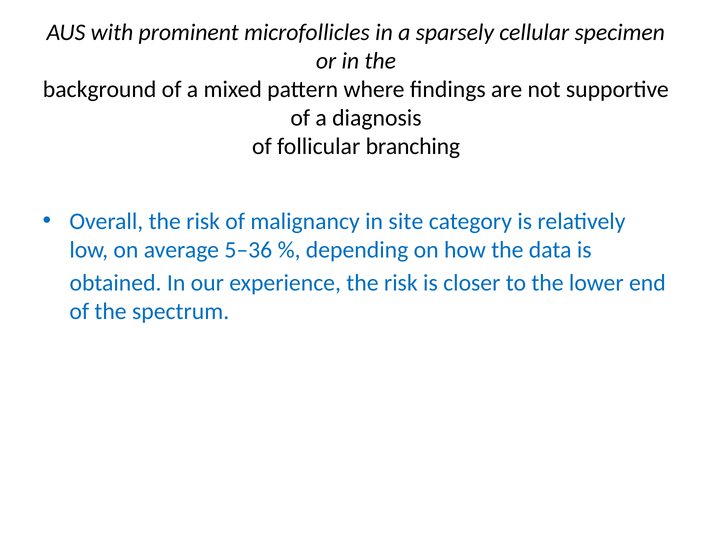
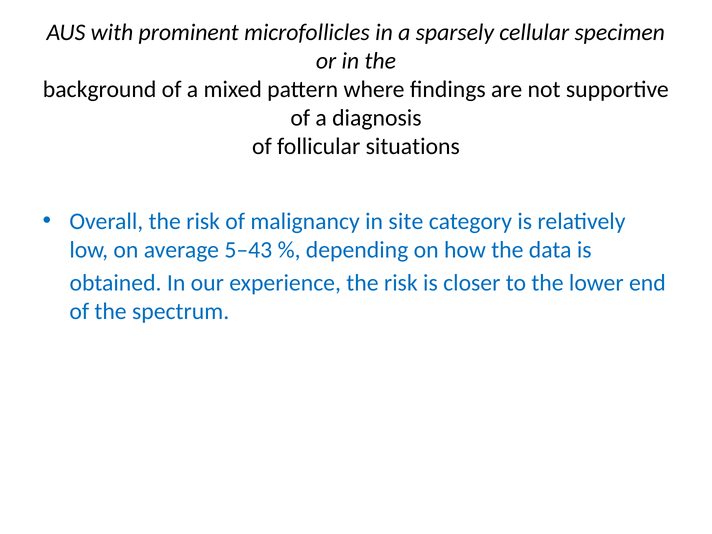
branching: branching -> situations (413, 146)
5–36: 5–36 -> 5–43 (248, 250)
